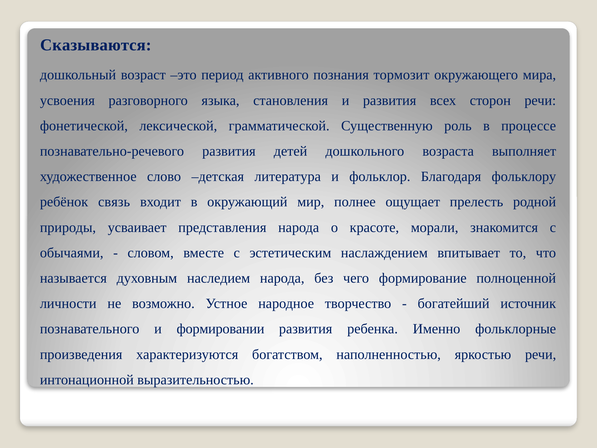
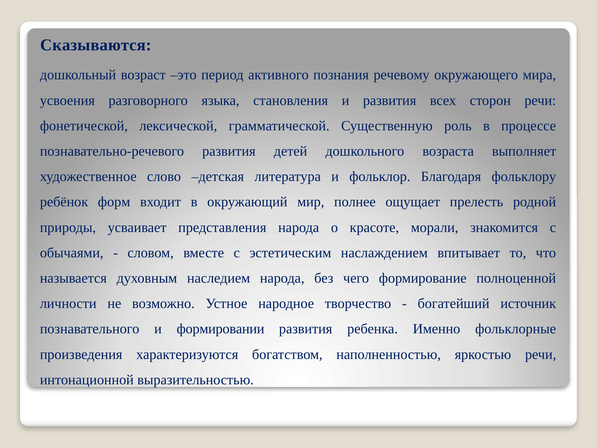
тормозит: тормозит -> речевому (402, 75)
связь: связь -> форм (114, 202)
